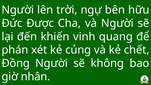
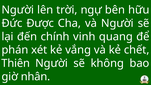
khiến: khiến -> chính (55, 37)
củng: củng -> vắng (78, 50)
Đồng: Đồng -> Thiên (16, 63)
